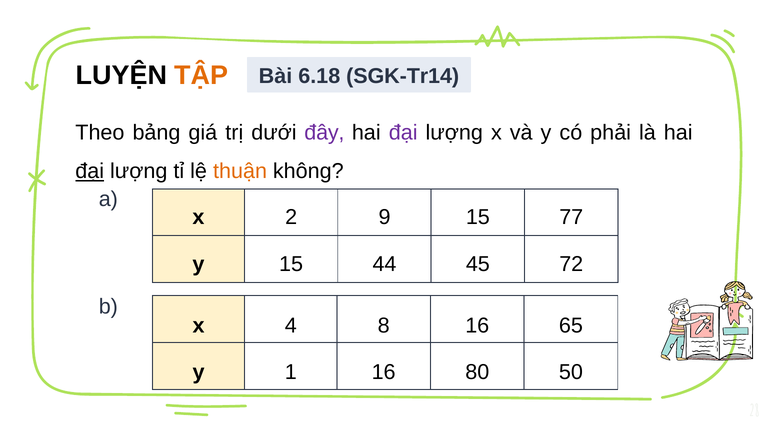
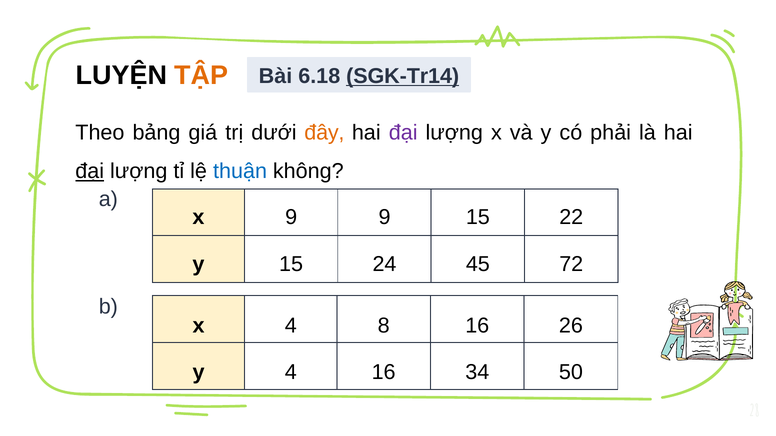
SGK-Tr14 underline: none -> present (403, 76)
đây colour: purple -> orange (324, 133)
thuận colour: orange -> blue (240, 172)
x 2: 2 -> 9 (291, 217)
77: 77 -> 22 (571, 217)
44: 44 -> 24 (384, 264)
65: 65 -> 26 (571, 326)
y 1: 1 -> 4 (291, 373)
80: 80 -> 34 (477, 373)
